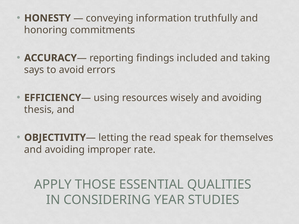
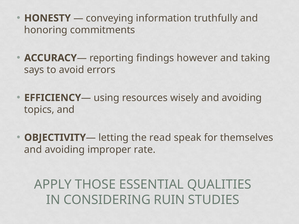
included: included -> however (197, 58)
thesis: thesis -> topics (39, 110)
YEAR: YEAR -> RUIN (169, 200)
